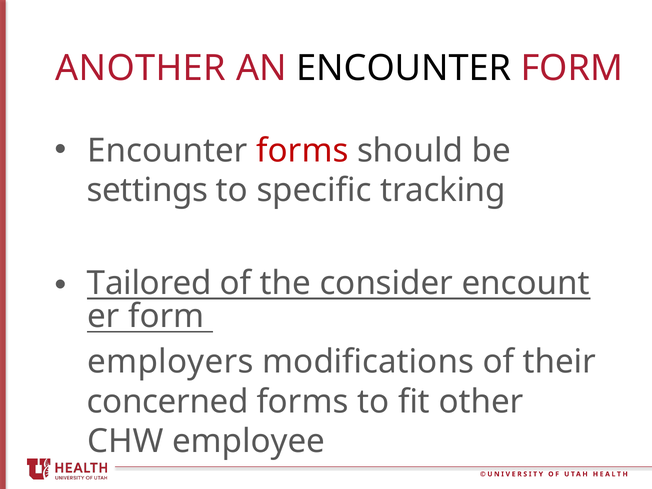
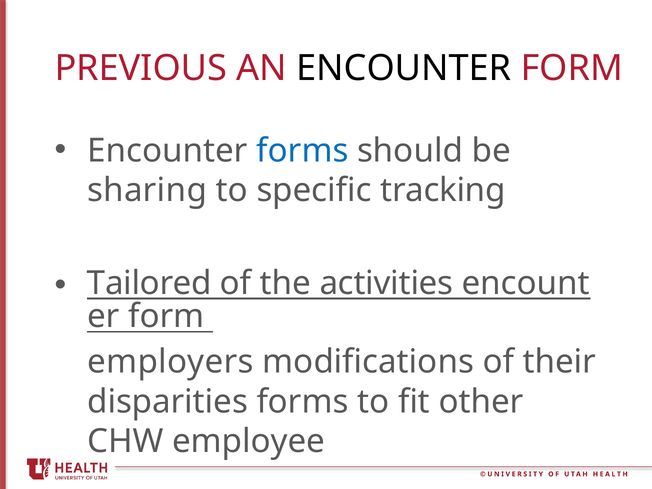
ANOTHER: ANOTHER -> PREVIOUS (141, 68)
forms colour: red -> blue (302, 151)
settings: settings -> sharing (147, 190)
consider: consider -> activities (386, 283)
concerned: concerned -> disparities (168, 402)
